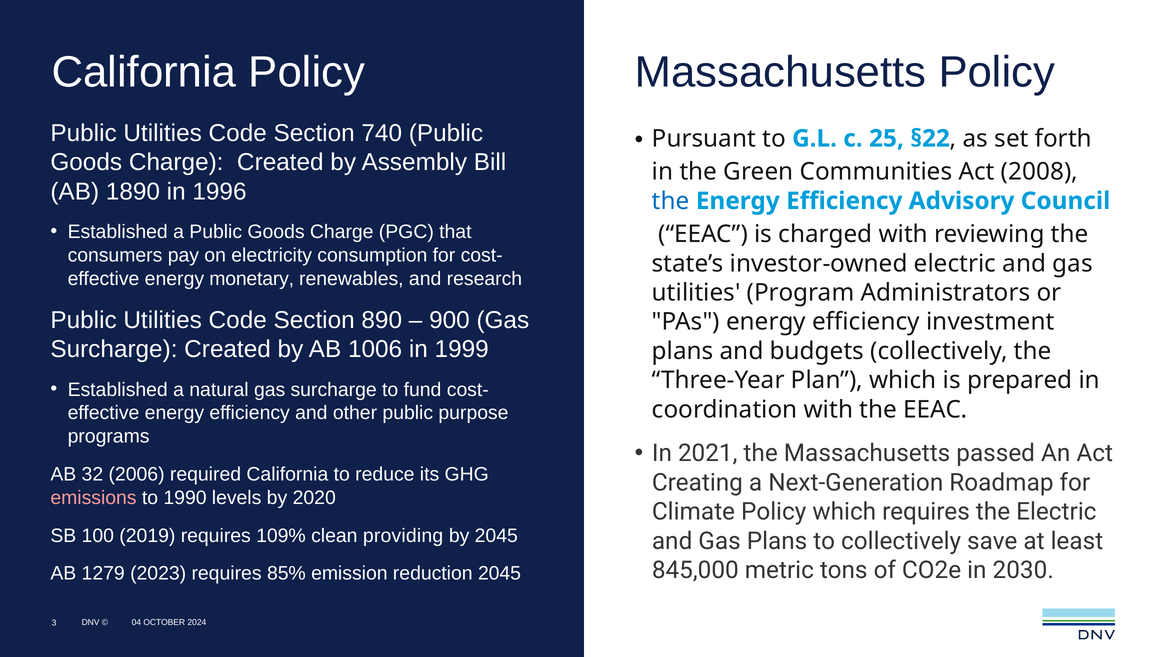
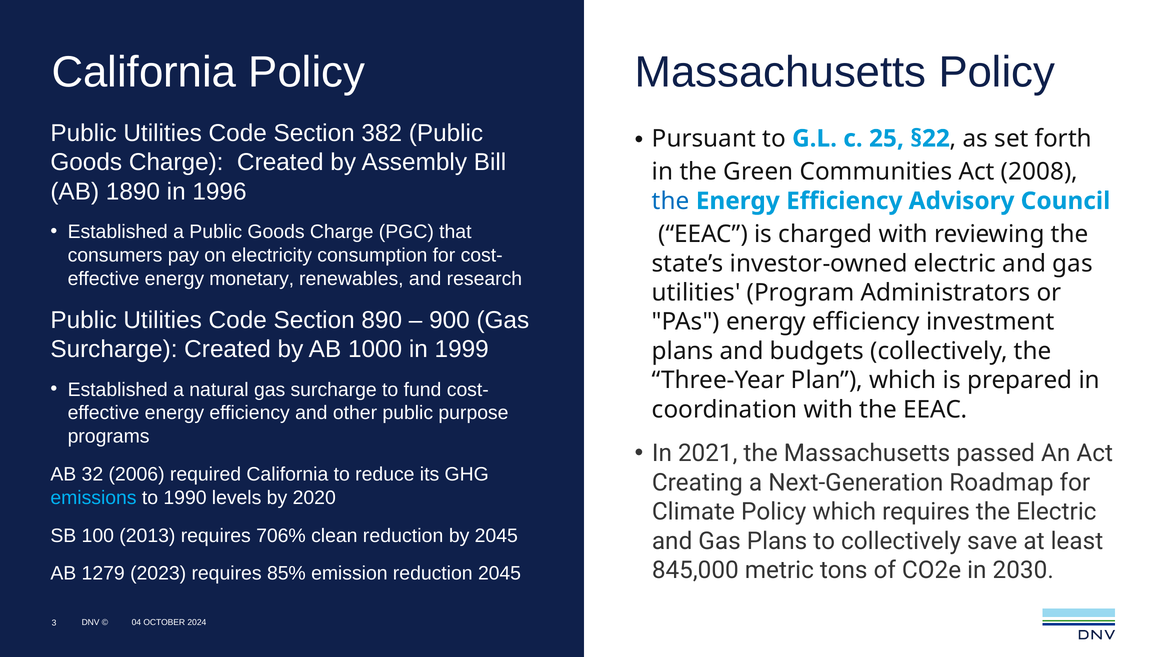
740: 740 -> 382 (382, 133)
1006: 1006 -> 1000 (375, 349)
emissions colour: pink -> light blue (93, 497)
2019: 2019 -> 2013 (147, 535)
109%: 109% -> 706% (281, 535)
clean providing: providing -> reduction (403, 535)
